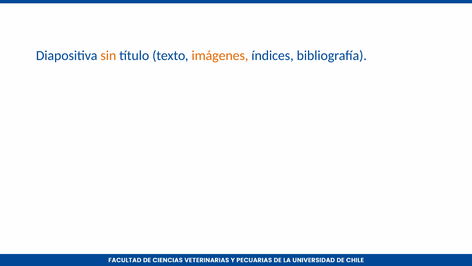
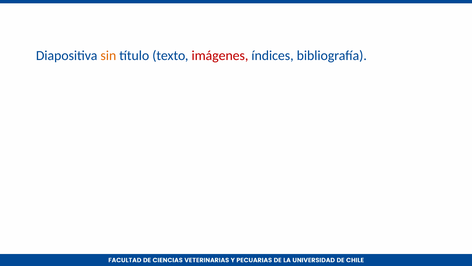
imágenes colour: orange -> red (220, 56)
